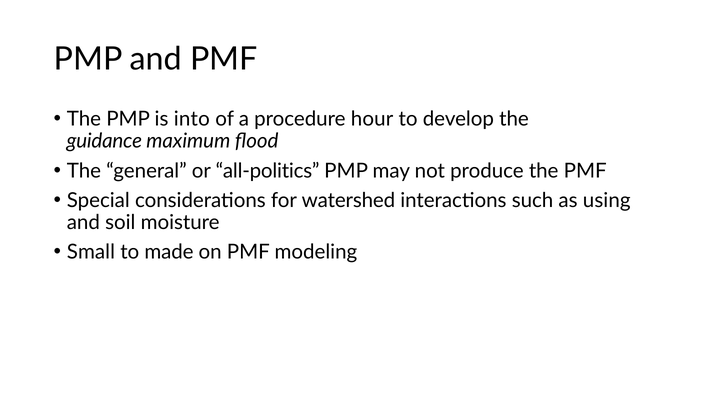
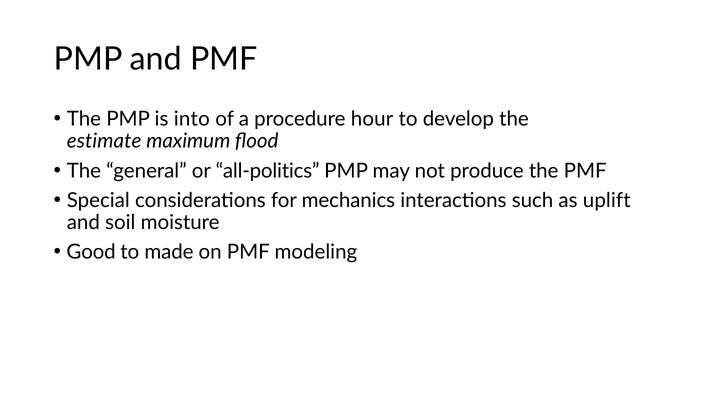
guidance: guidance -> estimate (104, 141)
watershed: watershed -> mechanics (348, 200)
using: using -> uplift (607, 200)
Small: Small -> Good (91, 252)
